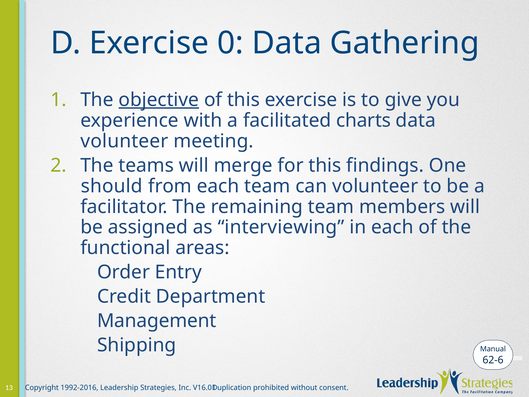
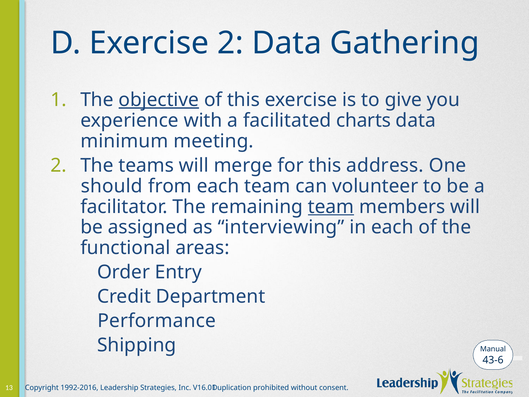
Exercise 0: 0 -> 2 (230, 43)
volunteer: volunteer -> minimum (124, 141)
findings: findings -> address (385, 165)
team underline: none -> present (331, 207)
Management: Management -> Performance (157, 321)
62-6: 62-6 -> 43-6 (493, 360)
